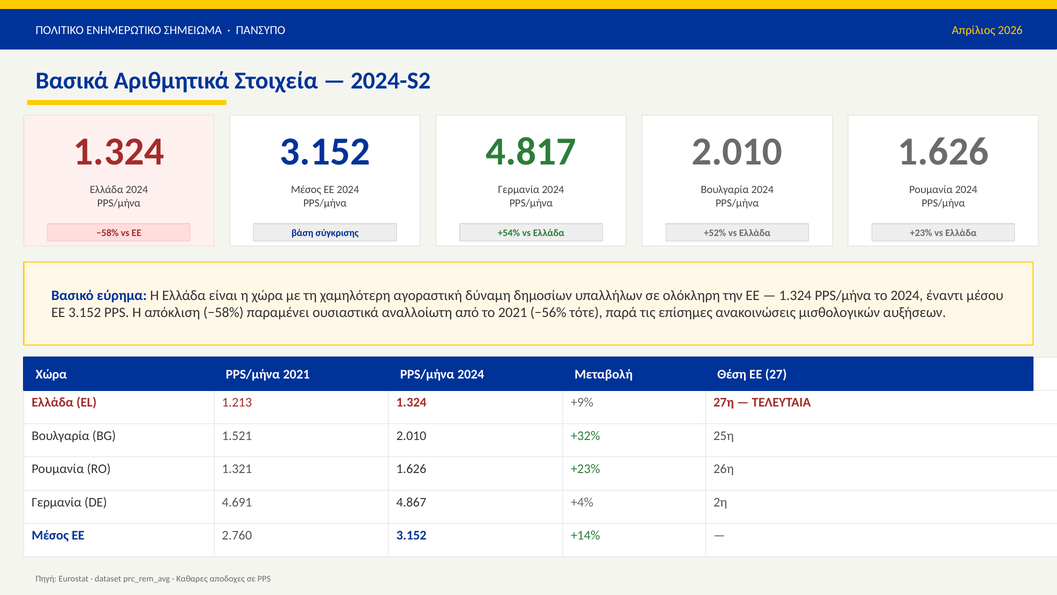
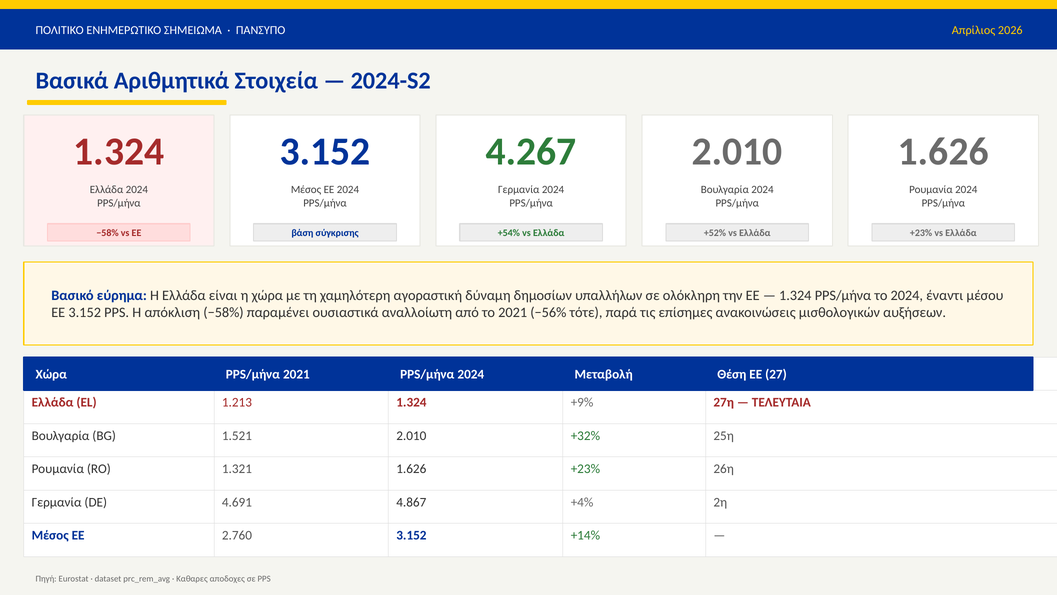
4.817: 4.817 -> 4.267 (531, 151)
